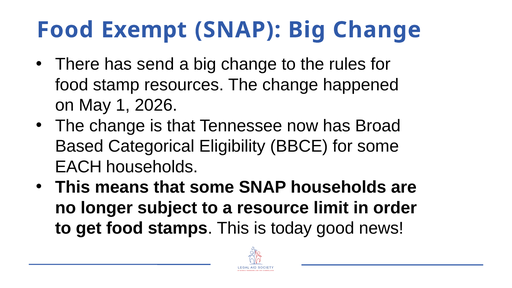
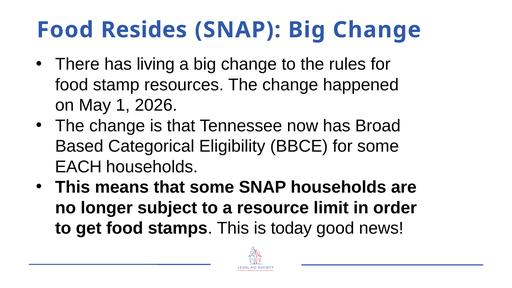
Exempt: Exempt -> Resides (144, 30)
send: send -> living (156, 64)
